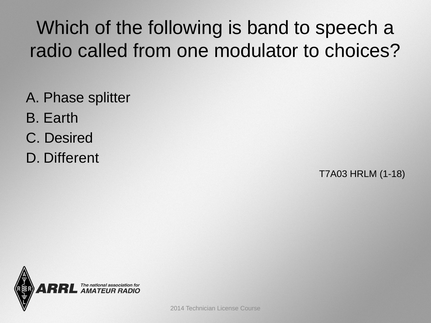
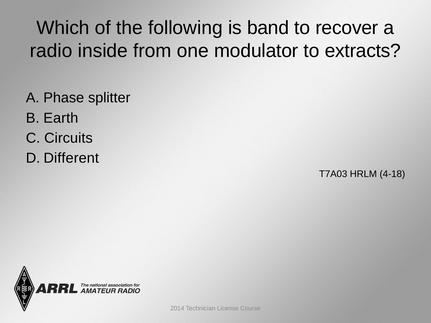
speech: speech -> recover (347, 28)
called: called -> inside (103, 51)
choices: choices -> extracts (363, 51)
Desired: Desired -> Circuits (68, 138)
1-18: 1-18 -> 4-18 (392, 174)
